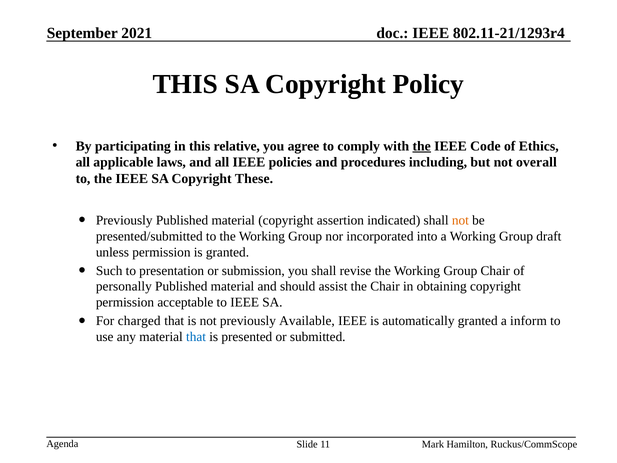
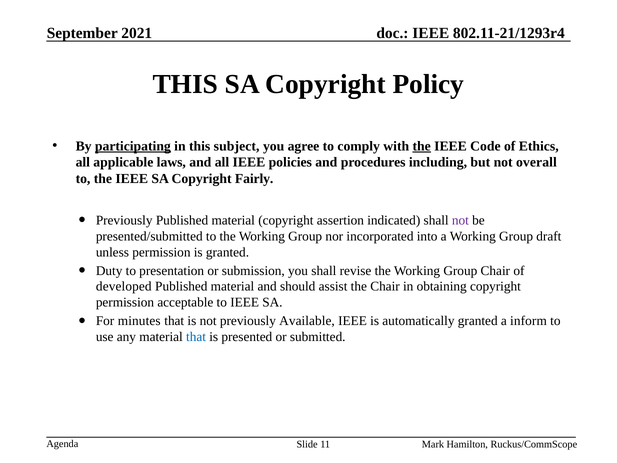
participating underline: none -> present (133, 146)
relative: relative -> subject (237, 146)
These: These -> Fairly (254, 179)
not colour: orange -> purple (460, 220)
Such: Such -> Duty (109, 271)
personally: personally -> developed (124, 286)
charged: charged -> minutes (139, 321)
